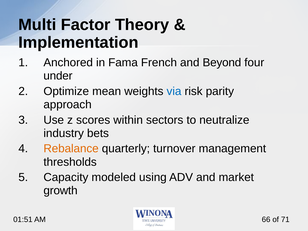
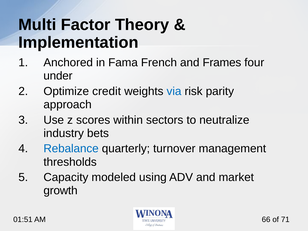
Beyond: Beyond -> Frames (222, 63)
mean: mean -> credit (107, 91)
Rebalance colour: orange -> blue (71, 149)
